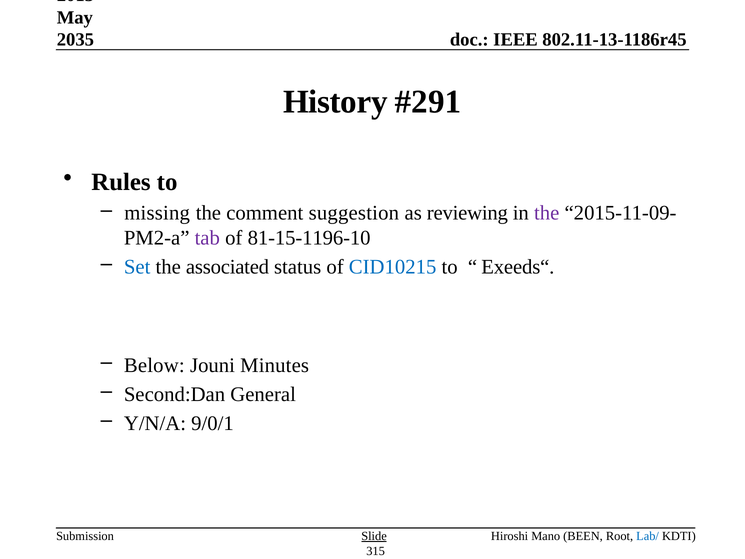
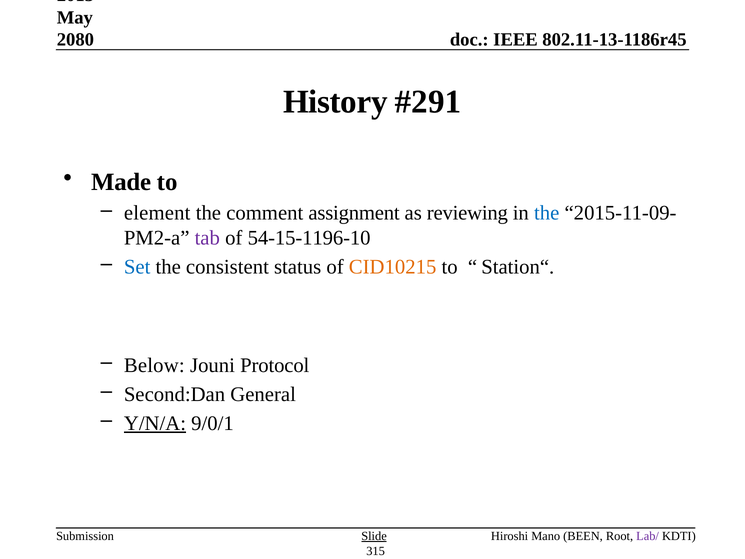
2035: 2035 -> 2080 (75, 40)
Rules: Rules -> Made (121, 182)
missing: missing -> element (157, 213)
suggestion: suggestion -> assignment (354, 213)
the colour: purple -> blue (547, 213)
81-15-1196-10: 81-15-1196-10 -> 54-15-1196-10 (309, 238)
associated: associated -> consistent (227, 267)
CID10215 colour: blue -> orange (393, 267)
Exeeds“: Exeeds“ -> Station“ (518, 267)
Minutes: Minutes -> Protocol (275, 365)
Y/N/A underline: none -> present (155, 423)
Lab/ colour: blue -> purple (648, 536)
